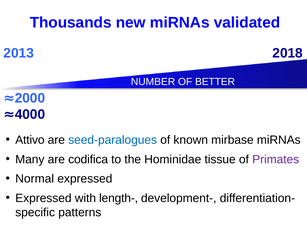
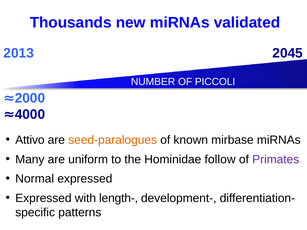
2018: 2018 -> 2045 (288, 53)
BETTER: BETTER -> PICCOLI (215, 82)
seed-paralogues colour: blue -> orange (113, 140)
codifica: codifica -> uniform (88, 160)
tissue: tissue -> follow (220, 160)
